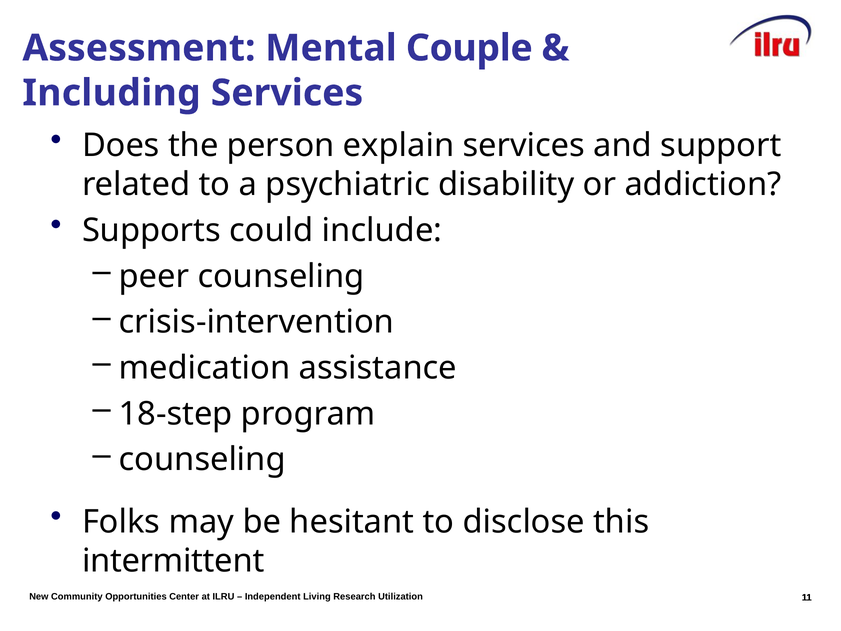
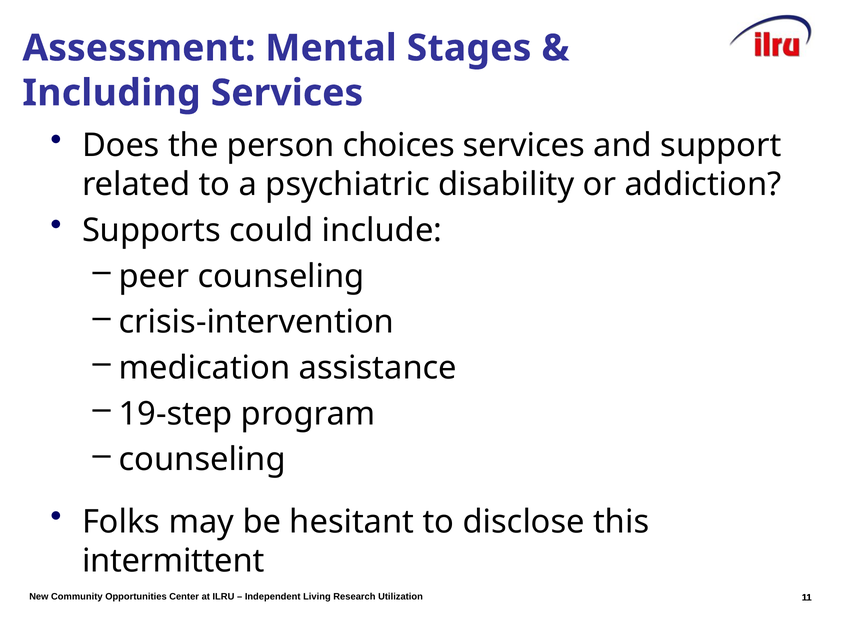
Couple: Couple -> Stages (469, 48)
explain: explain -> choices (399, 145)
18-step: 18-step -> 19-step (176, 414)
